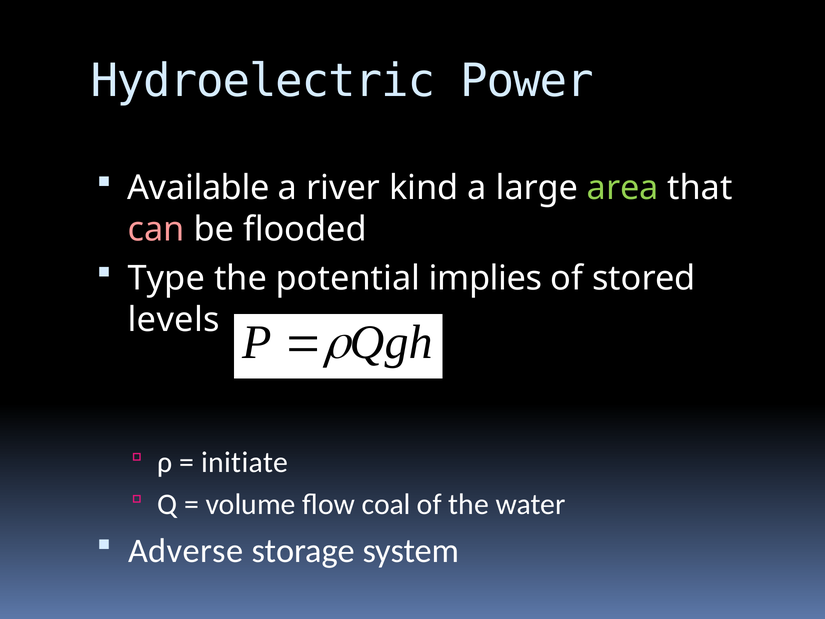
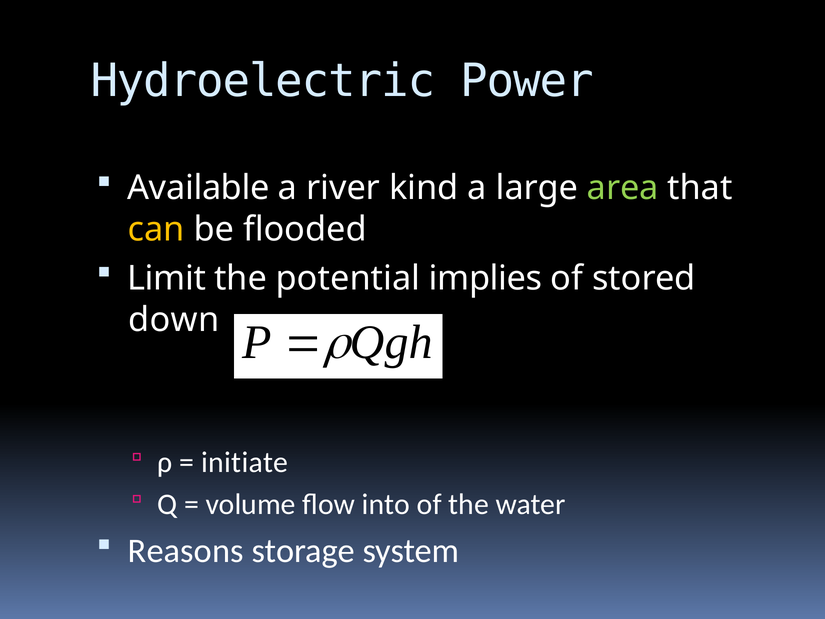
can colour: pink -> yellow (156, 229)
Type: Type -> Limit (167, 279)
levels: levels -> down (174, 320)
coal: coal -> into (386, 504)
Adverse: Adverse -> Reasons (186, 551)
